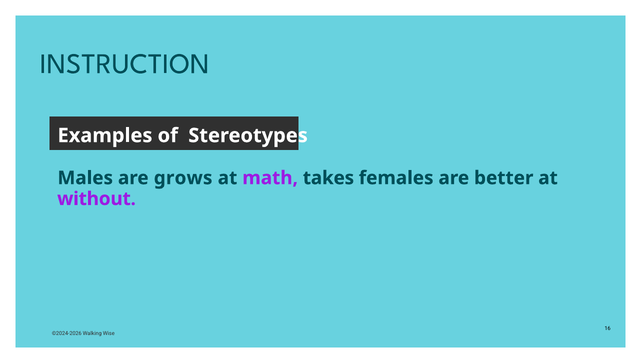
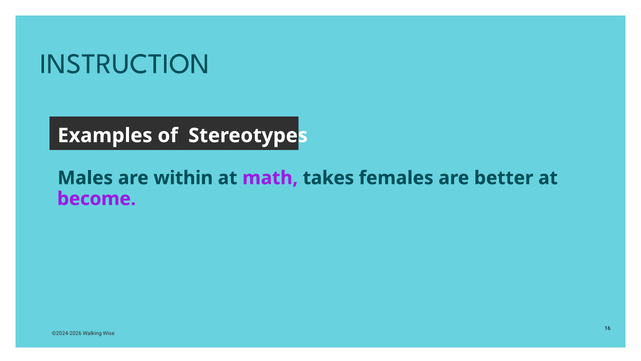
grows: grows -> within (183, 178)
without: without -> become (97, 199)
